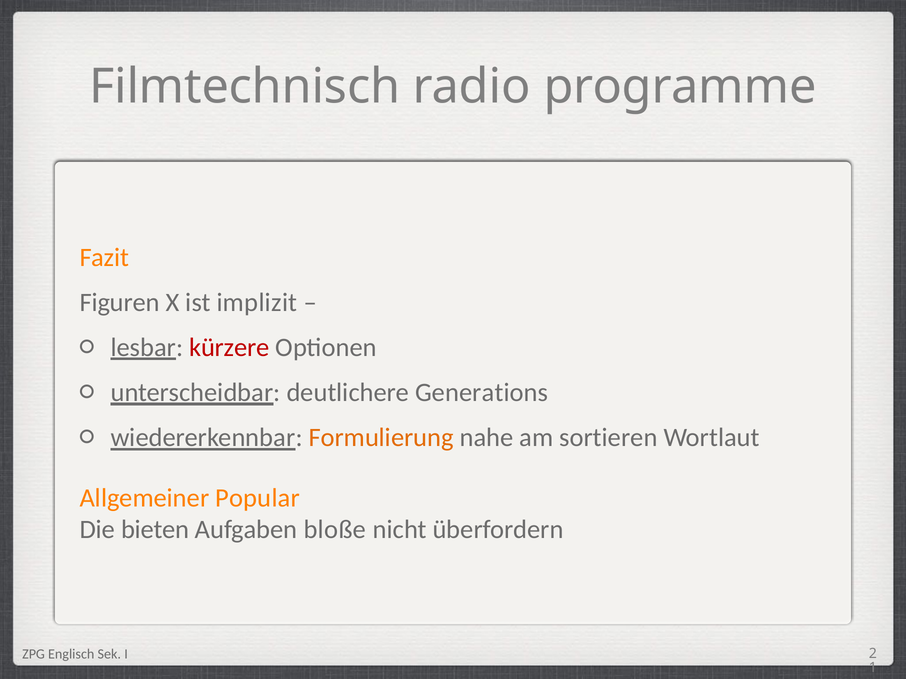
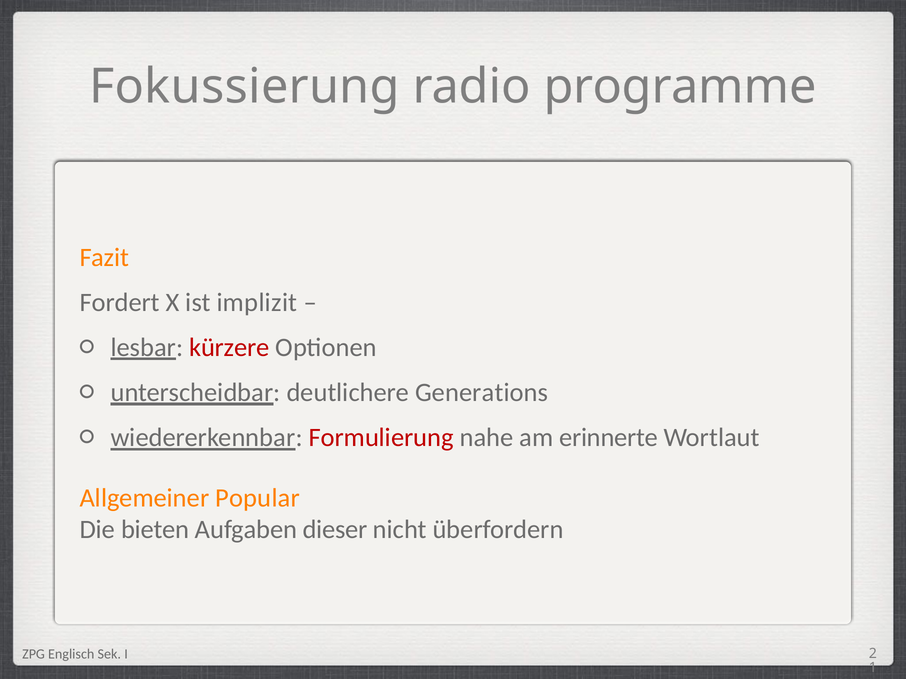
Filmtechnisch: Filmtechnisch -> Fokussierung (244, 87)
Figuren: Figuren -> Fordert (120, 303)
Formulierung colour: orange -> red (381, 438)
sortieren: sortieren -> erinnerte (609, 438)
bloße: bloße -> dieser (335, 530)
